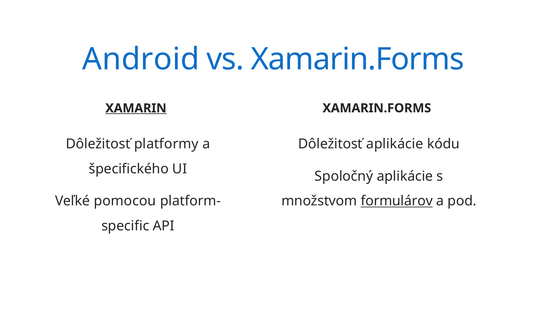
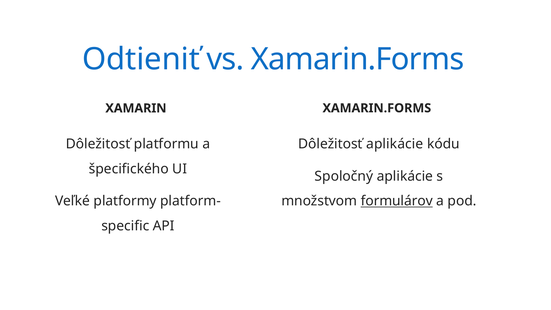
Android: Android -> Odtieniť (141, 59)
XAMARIN underline: present -> none (136, 108)
platformy: platformy -> platformu (166, 144)
pomocou: pomocou -> platformy (125, 201)
